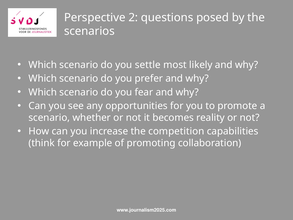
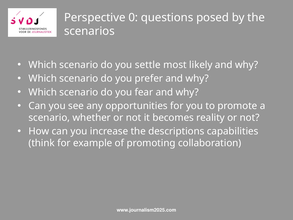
2: 2 -> 0 (133, 17)
competition: competition -> descriptions (176, 131)
